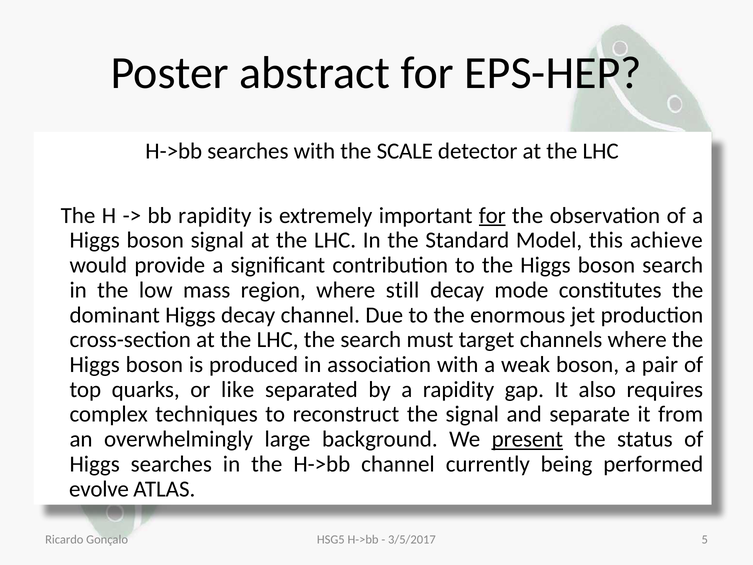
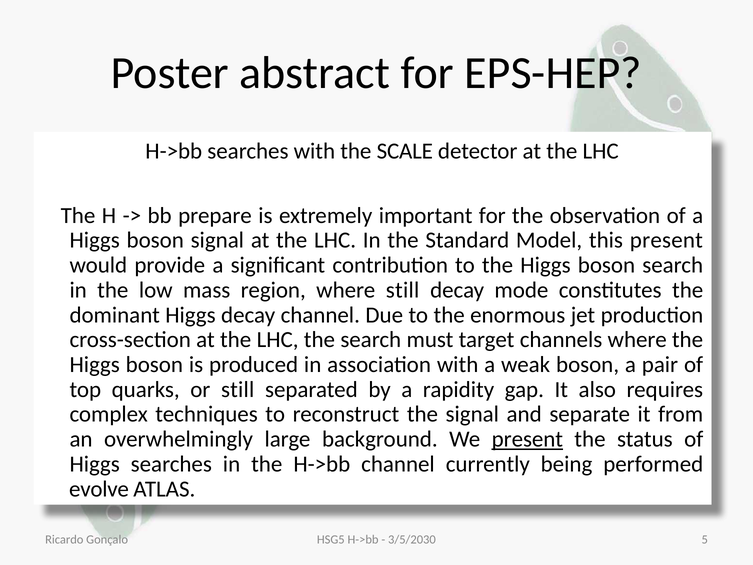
bb rapidity: rapidity -> prepare (215, 215)
for underline: present -> none (492, 215)
this achieve: achieve -> present (666, 240)
or like: like -> still (238, 389)
3/5/2017: 3/5/2017 -> 3/5/2030 (412, 539)
